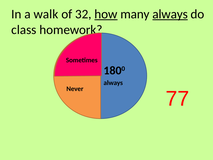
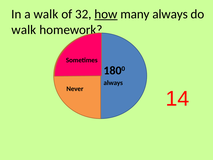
always underline: present -> none (170, 14)
class: class -> walk (24, 30)
77: 77 -> 14 (177, 99)
